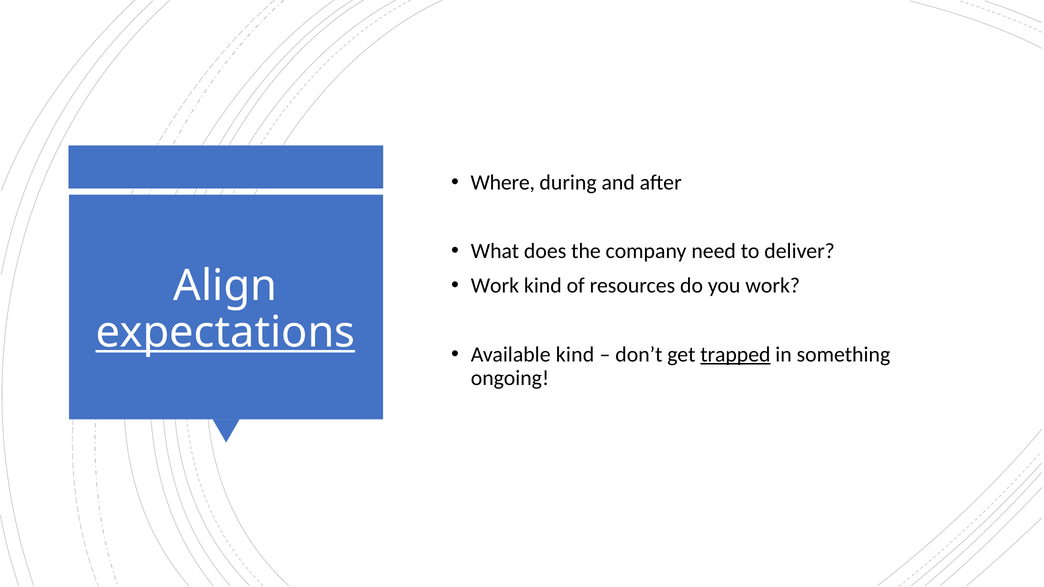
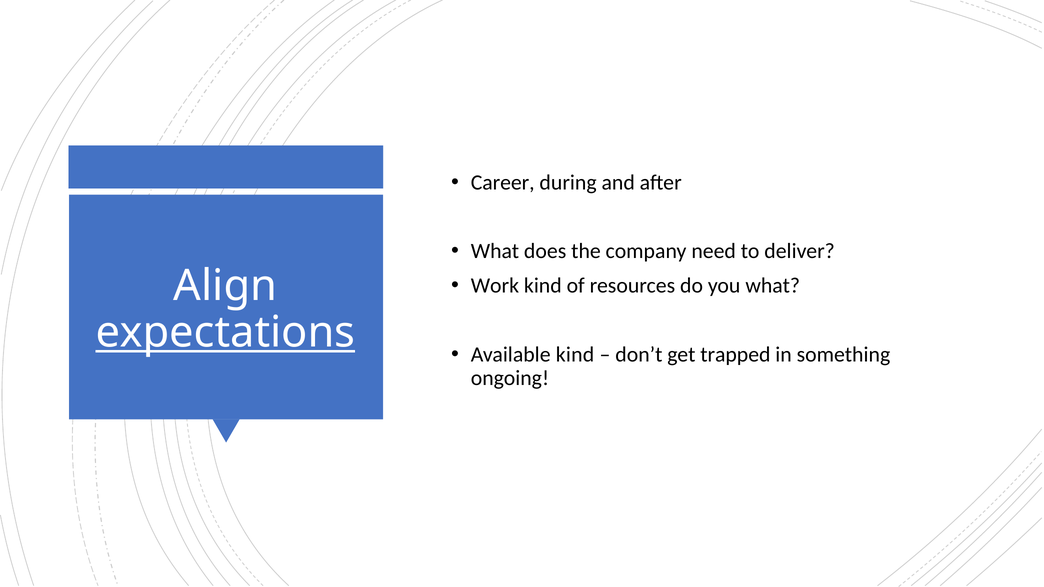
Where: Where -> Career (503, 182)
you work: work -> what (773, 286)
trapped underline: present -> none (735, 354)
